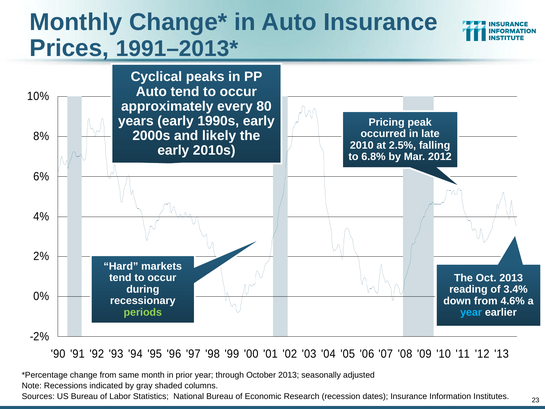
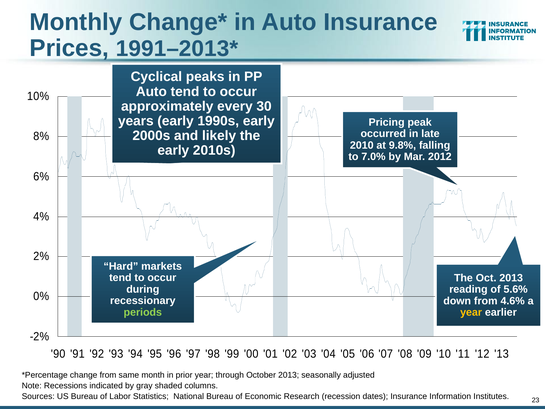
80: 80 -> 30 (264, 106)
2.5%: 2.5% -> 9.8% (402, 145)
6.8%: 6.8% -> 7.0% (373, 157)
3.4%: 3.4% -> 5.6% (516, 289)
year colour: light blue -> yellow (471, 312)
